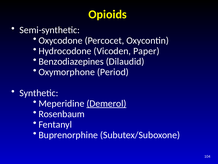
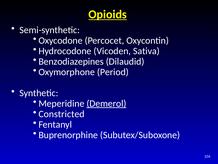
Opioids underline: none -> present (108, 14)
Paper: Paper -> Sativa (146, 51)
Rosenbaum: Rosenbaum -> Constricted (62, 114)
